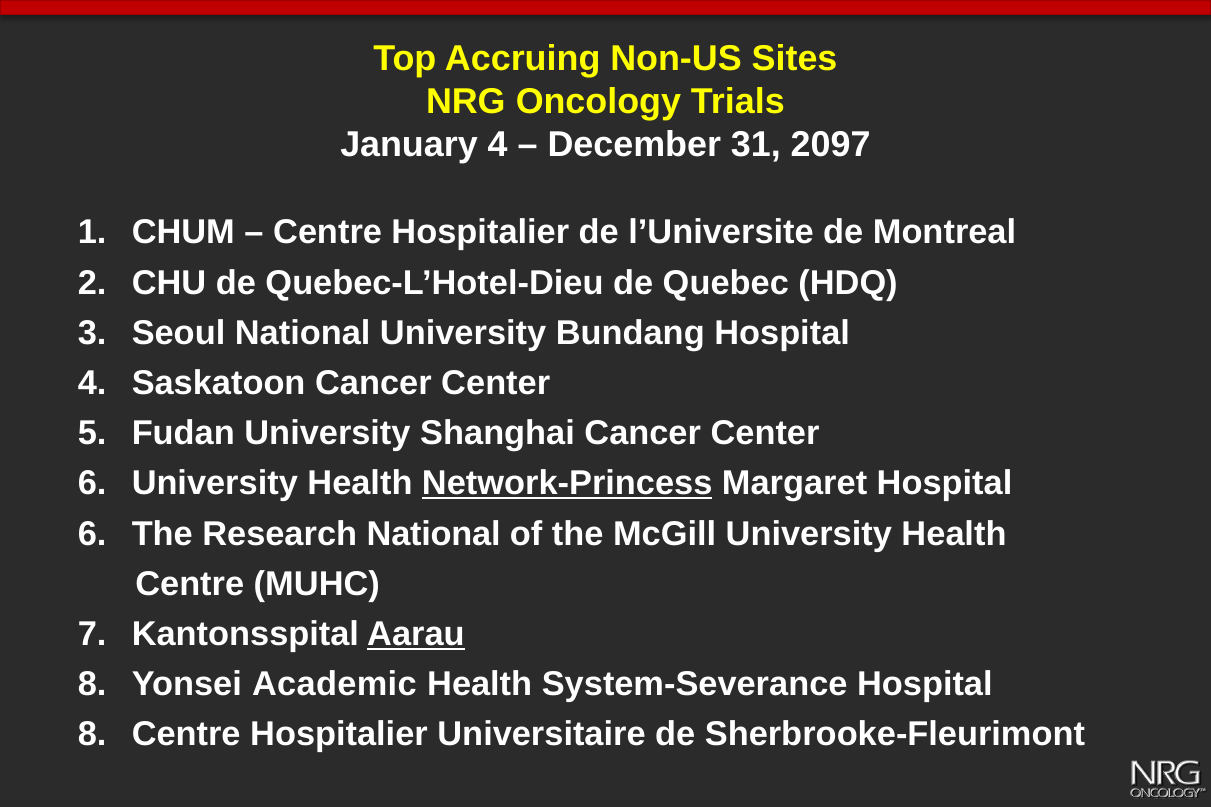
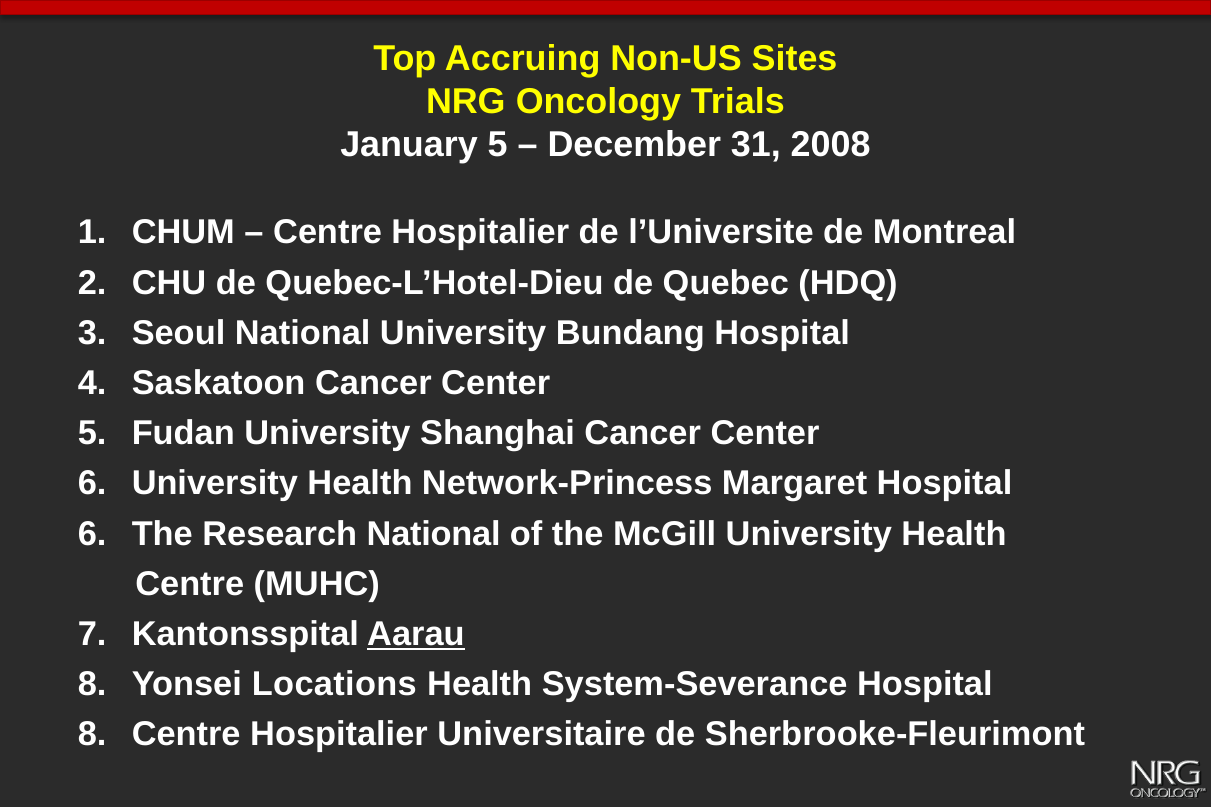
January 4: 4 -> 5 (498, 145)
2097: 2097 -> 2008 (831, 145)
Network-Princess underline: present -> none (567, 484)
Academic: Academic -> Locations (334, 685)
